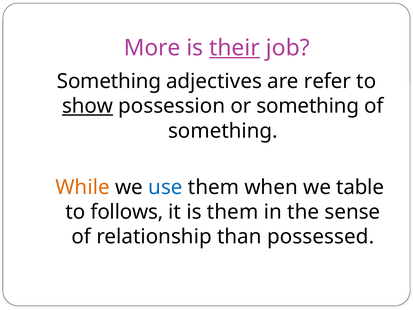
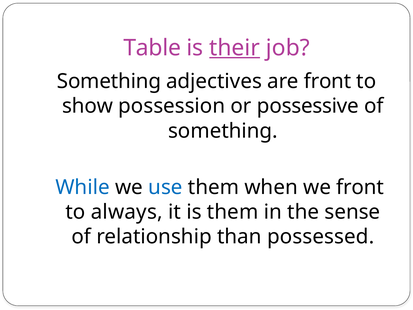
More: More -> Table (152, 48)
are refer: refer -> front (328, 81)
show underline: present -> none (88, 106)
or something: something -> possessive (308, 106)
While colour: orange -> blue (83, 187)
we table: table -> front (360, 187)
follows: follows -> always (127, 212)
